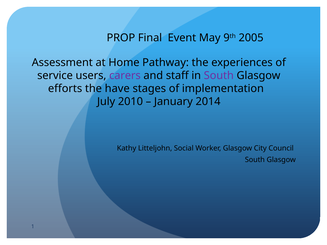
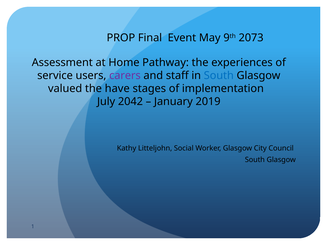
2005: 2005 -> 2073 (251, 38)
South colour: purple -> blue (219, 76)
efforts: efforts -> valued (65, 89)
2010: 2010 -> 2042 (130, 102)
2014: 2014 -> 2019 (208, 102)
